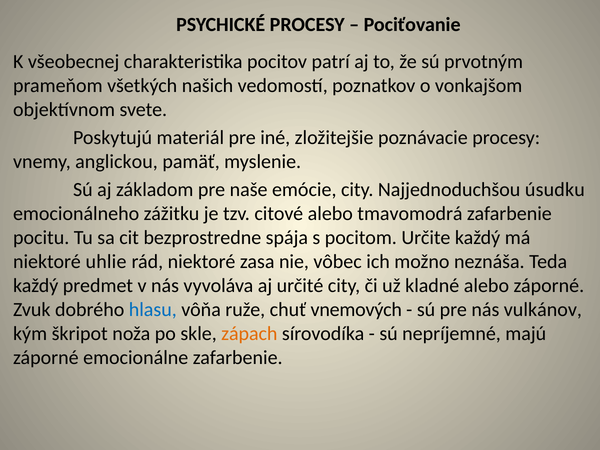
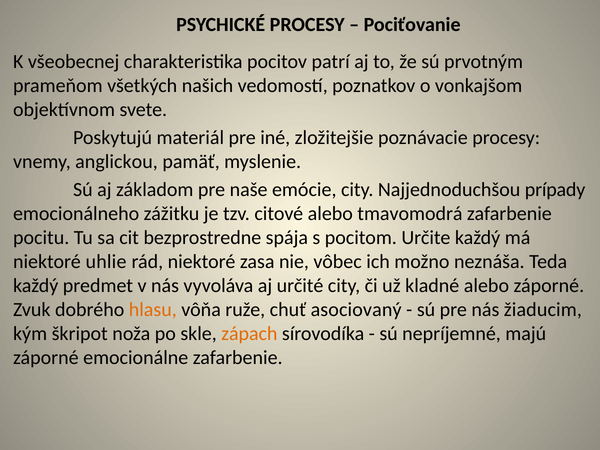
úsudku: úsudku -> prípady (555, 190)
hlasu colour: blue -> orange (153, 310)
vnemových: vnemových -> asociovaný (356, 310)
vulkánov: vulkánov -> žiaducim (543, 310)
